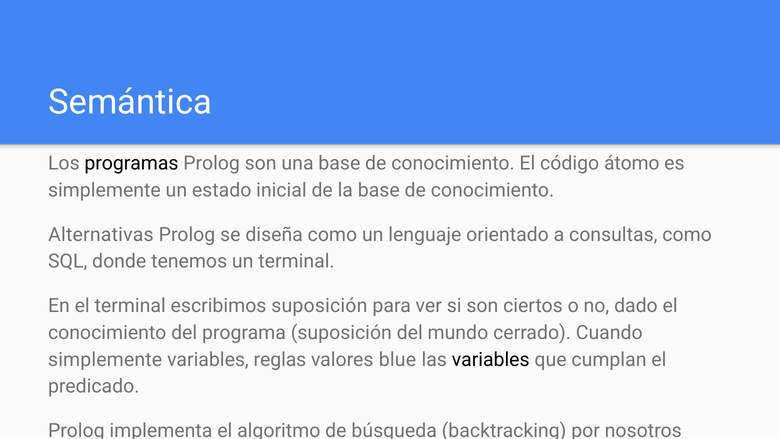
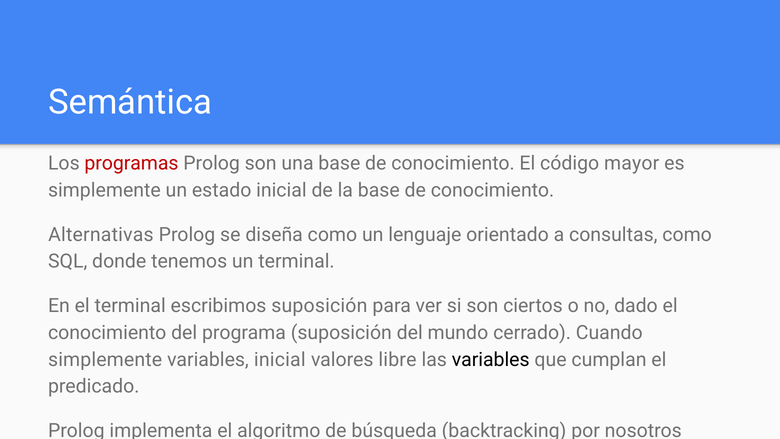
programas colour: black -> red (131, 163)
átomo: átomo -> mayor (632, 163)
variables reglas: reglas -> inicial (280, 359)
blue: blue -> libre (397, 359)
